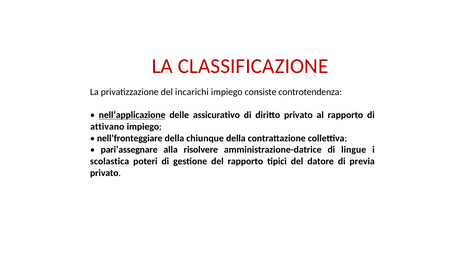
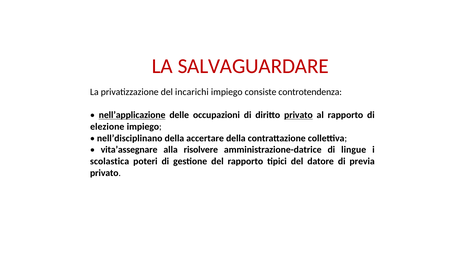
CLASSIFICAZIONE: CLASSIFICAZIONE -> SALVAGUARDARE (253, 66)
assicurativo: assicurativo -> occupazioni (216, 115)
privato underline: none -> present (298, 115)
attivano: attivano -> elezione (107, 127)
nell’fronteggiare: nell’fronteggiare -> nell’disciplinano (130, 138)
chiunque: chiunque -> accertare (205, 138)
pari’assegnare: pari’assegnare -> vita’assegnare (129, 150)
